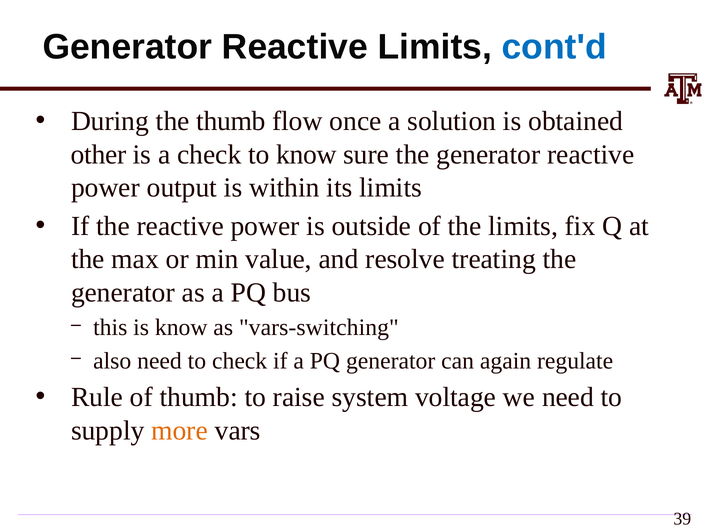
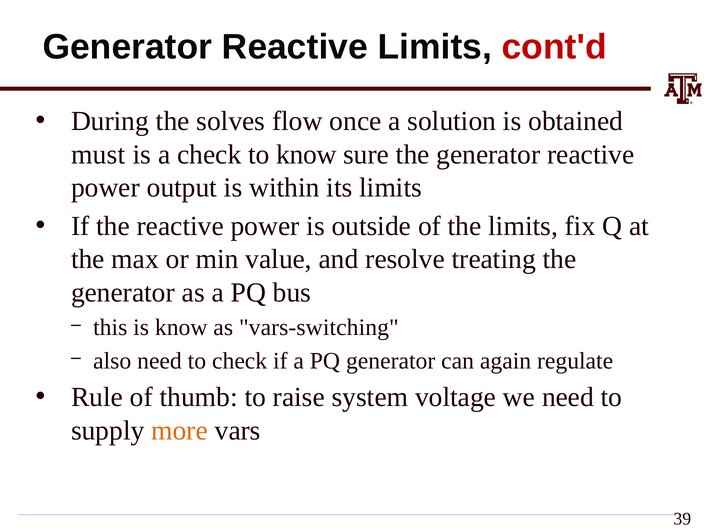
cont'd colour: blue -> red (554, 47)
the thumb: thumb -> solves (231, 121)
other: other -> must (98, 155)
